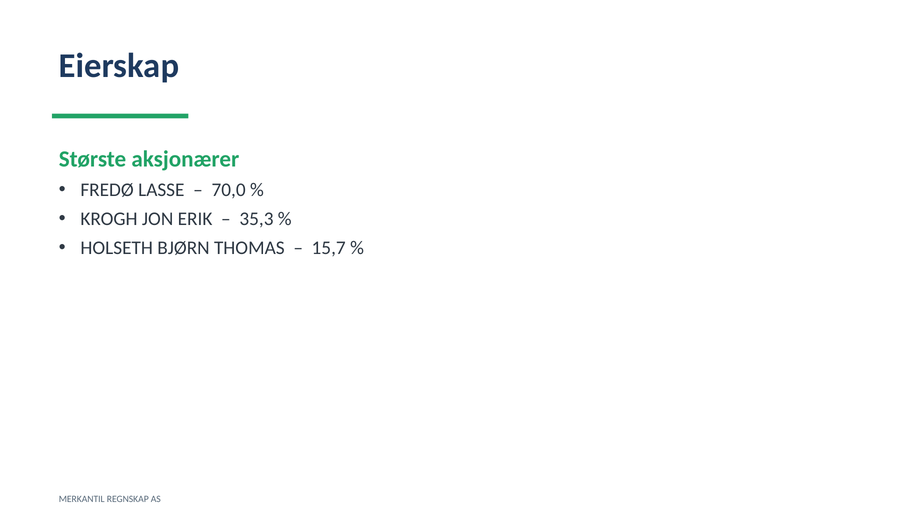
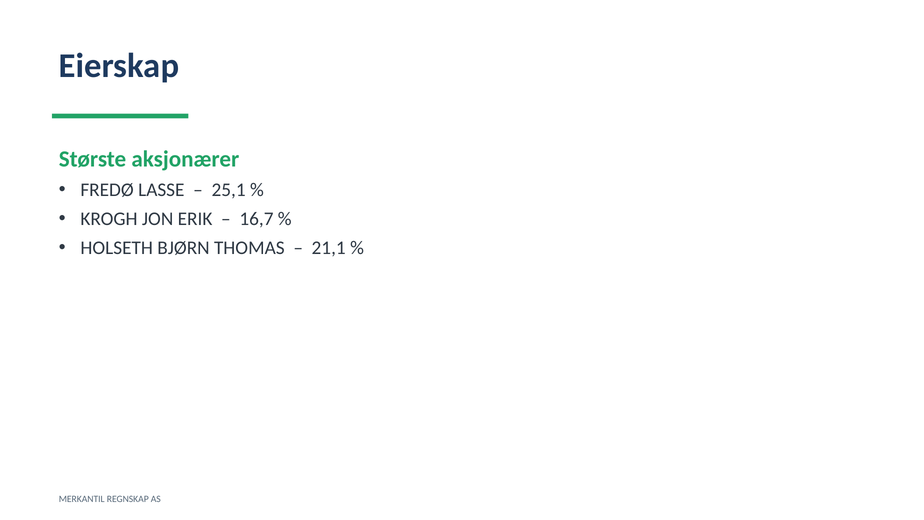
70,0: 70,0 -> 25,1 (229, 190)
35,3: 35,3 -> 16,7 (256, 219)
15,7: 15,7 -> 21,1 (329, 248)
